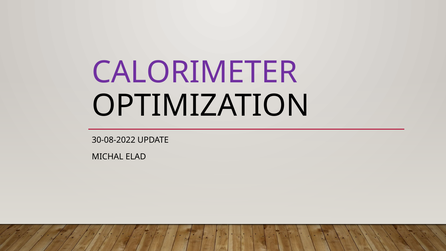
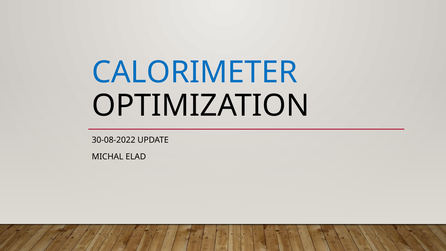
CALORIMETER colour: purple -> blue (195, 72)
